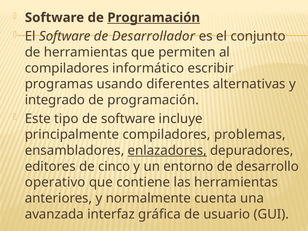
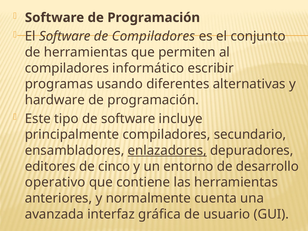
Programación underline: present -> none (154, 18)
de Desarrollador: Desarrollador -> Compiladores (154, 36)
integrado: integrado -> hardware (55, 100)
problemas: problemas -> secundario (250, 135)
